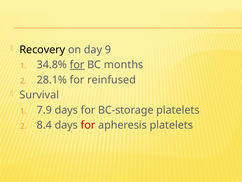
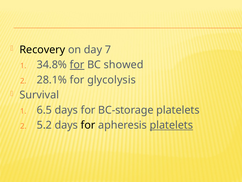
9: 9 -> 7 (108, 50)
months: months -> showed (124, 65)
reinfused: reinfused -> glycolysis (112, 80)
7.9: 7.9 -> 6.5 (44, 110)
8.4: 8.4 -> 5.2 (44, 125)
for colour: red -> black (88, 125)
platelets underline: none -> present (171, 125)
